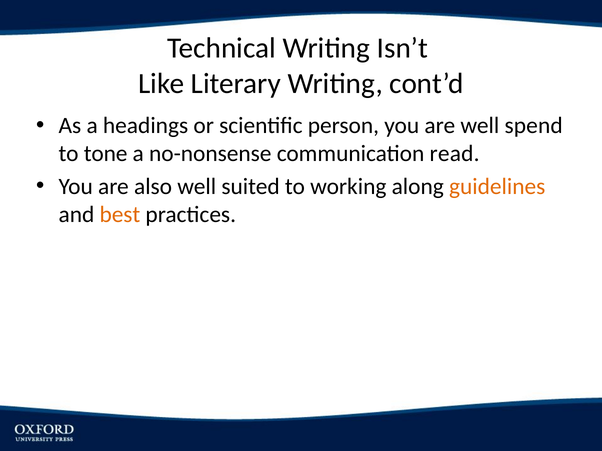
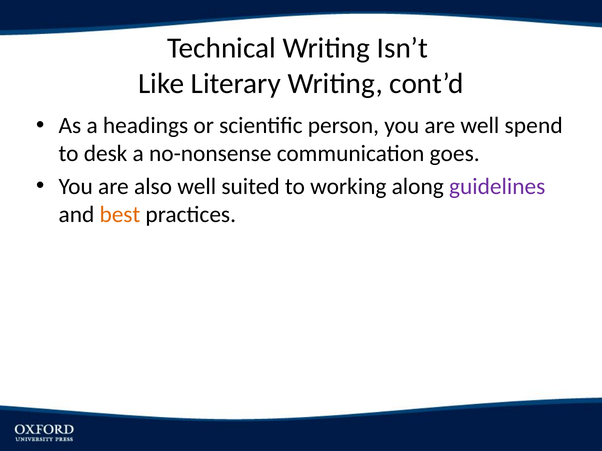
tone: tone -> desk (106, 154)
read: read -> goes (455, 154)
guidelines colour: orange -> purple (497, 187)
